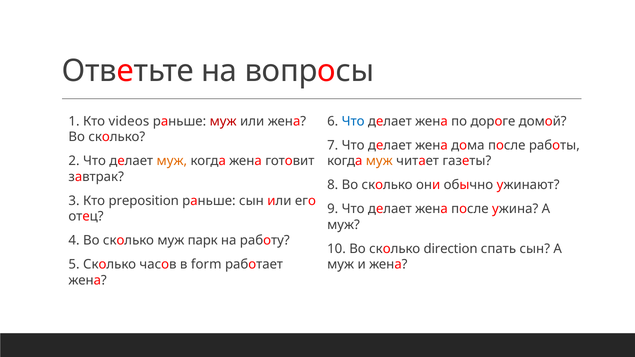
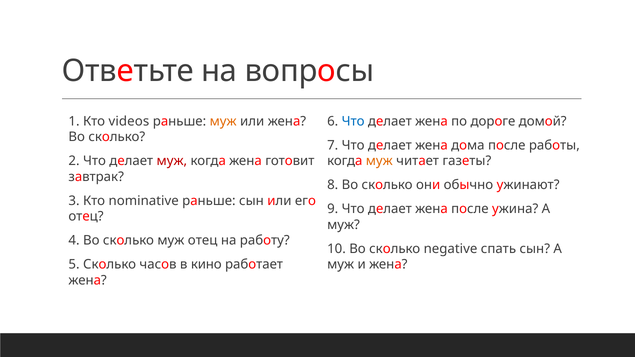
муж colour: red -> orange (223, 121)
муж colour: orange -> red (172, 161)
preposition: preposition -> nominative (144, 201)
муж парк: парк -> отец (203, 241)
direction: direction -> negative (451, 249)
form: form -> кино (206, 265)
